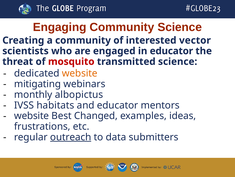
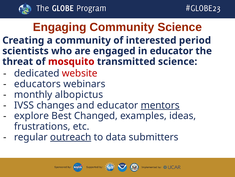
vector: vector -> period (195, 40)
website colour: orange -> red (80, 73)
mitigating: mitigating -> educators (37, 84)
habitats: habitats -> changes (55, 105)
mentors underline: none -> present (160, 105)
website: website -> explore (32, 115)
